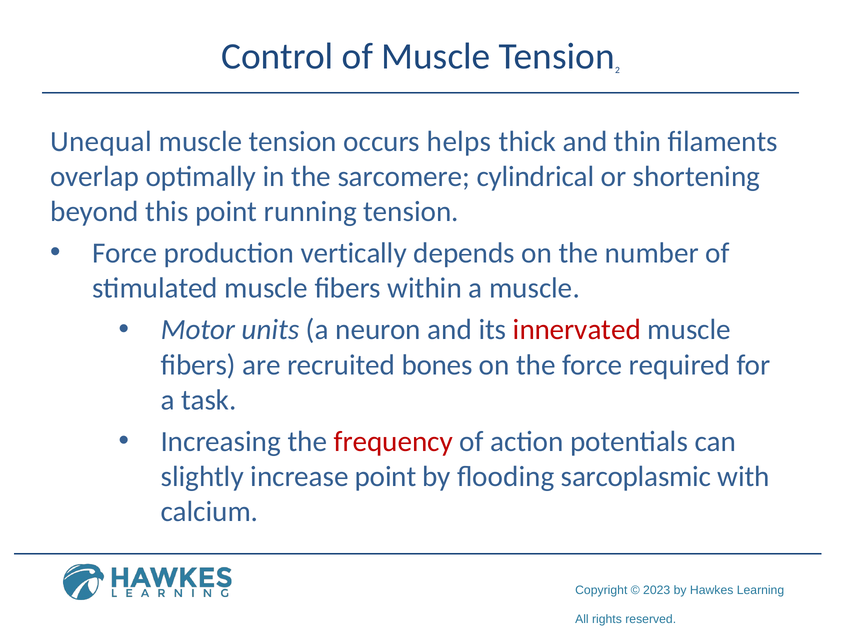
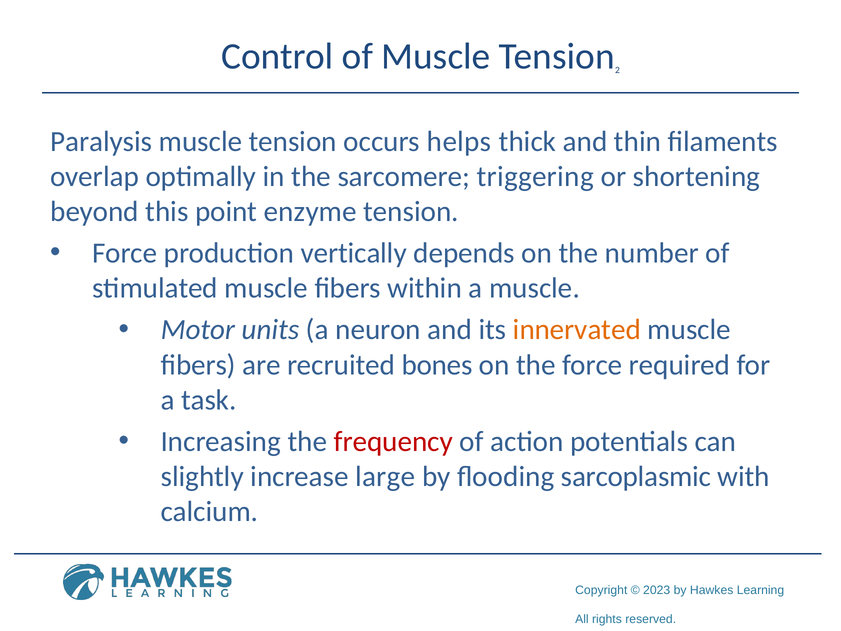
Unequal: Unequal -> Paralysis (101, 141)
cylindrical: cylindrical -> triggering (535, 176)
running: running -> enzyme (310, 212)
innervated colour: red -> orange (577, 330)
increase point: point -> large (385, 476)
